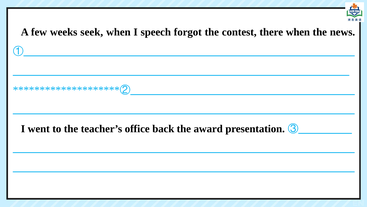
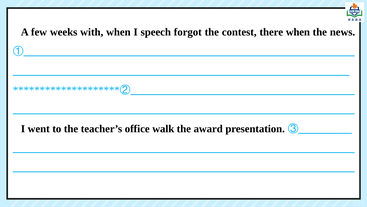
seek: seek -> with (92, 32)
back: back -> walk (163, 128)
